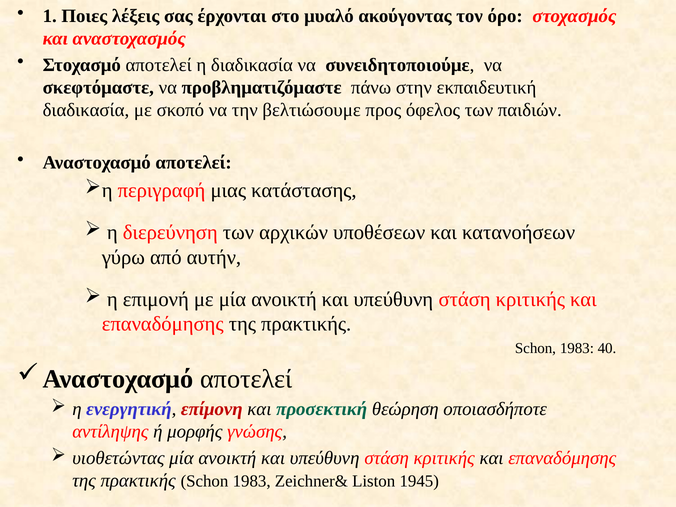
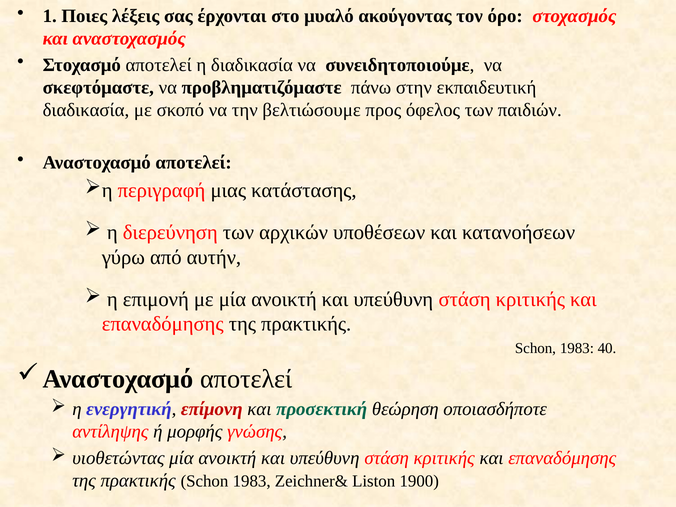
1945: 1945 -> 1900 (419, 481)
